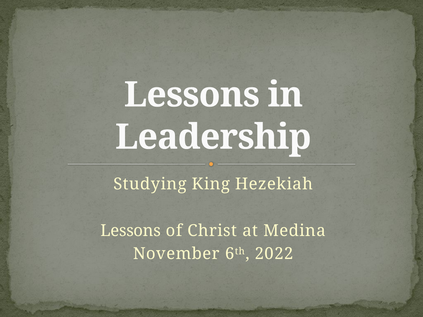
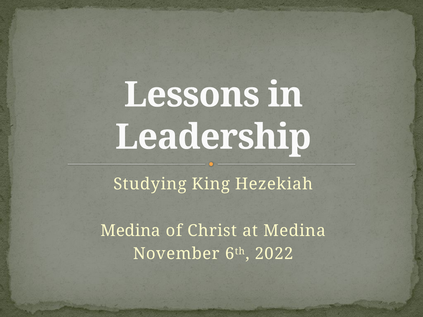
Lessons: Lessons -> Medina (131, 231)
